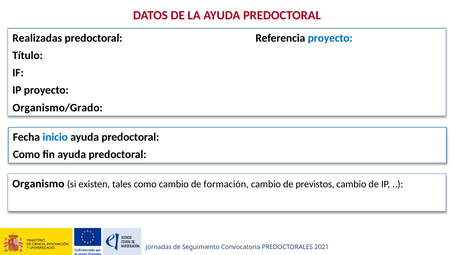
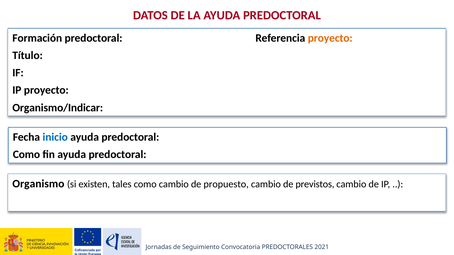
Realizadas: Realizadas -> Formación (37, 38)
proyecto colour: blue -> orange (330, 38)
Organismo/Grado: Organismo/Grado -> Organismo/Indicar (58, 108)
formación: formación -> propuesto (226, 184)
